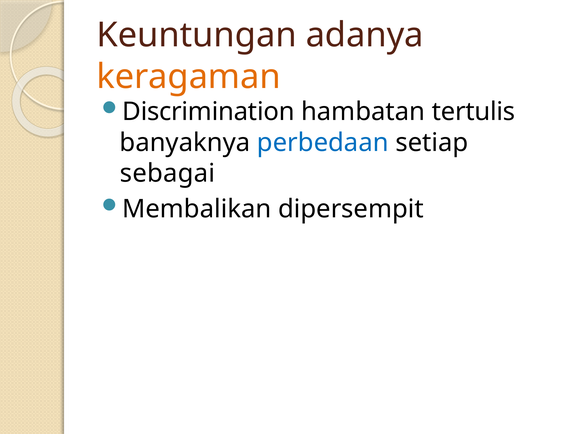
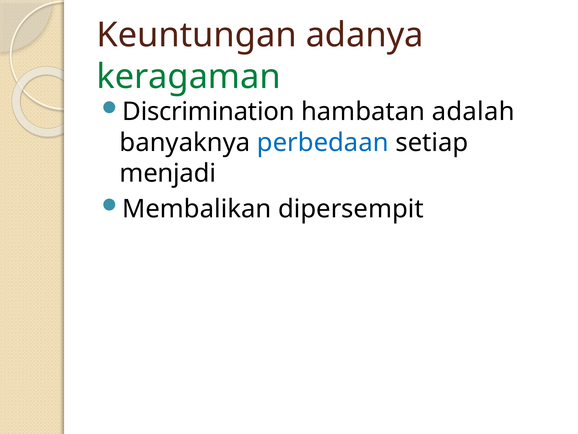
keragaman colour: orange -> green (189, 77)
tertulis: tertulis -> adalah (473, 112)
sebagai: sebagai -> menjadi (168, 173)
